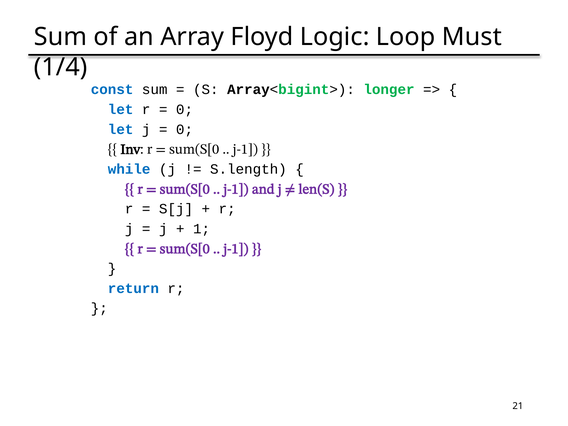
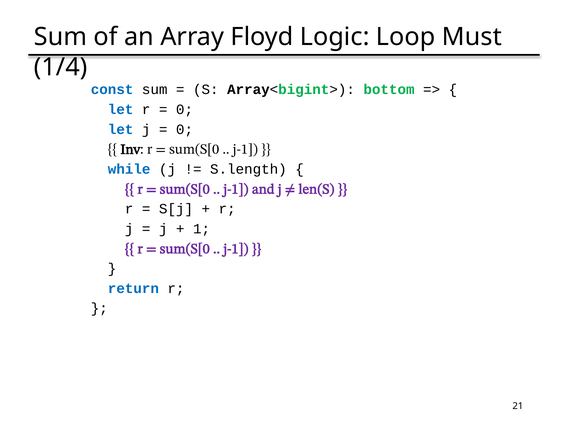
longer: longer -> bottom (389, 90)
